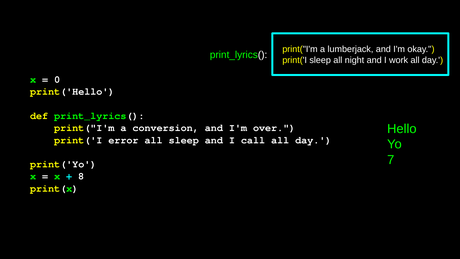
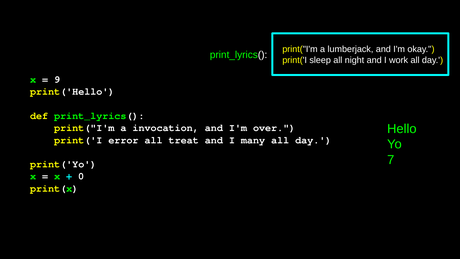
0: 0 -> 9 (57, 79)
conversion: conversion -> invocation (166, 128)
all sleep: sleep -> treat (184, 140)
call: call -> many (253, 140)
8: 8 -> 0 (81, 176)
